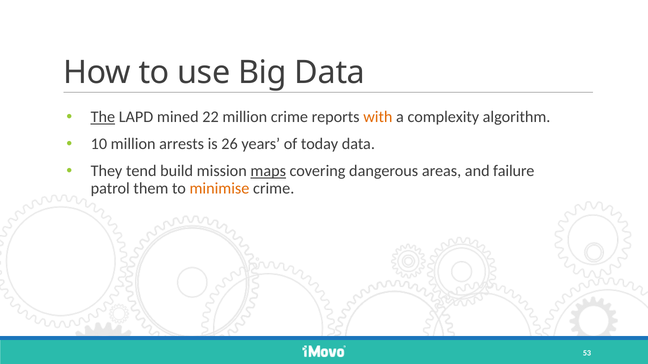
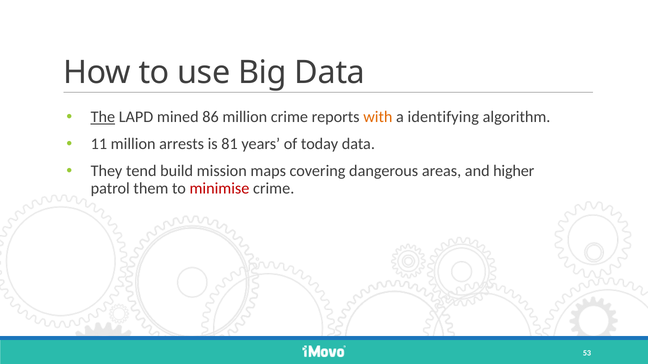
22: 22 -> 86 (211, 117)
complexity: complexity -> identifying (443, 117)
10: 10 -> 11 (99, 144)
26: 26 -> 81 (230, 144)
maps underline: present -> none (268, 171)
failure: failure -> higher (514, 171)
minimise colour: orange -> red (219, 189)
